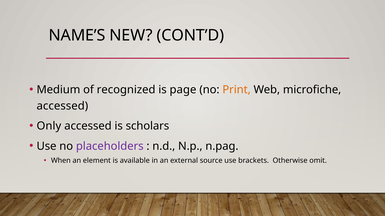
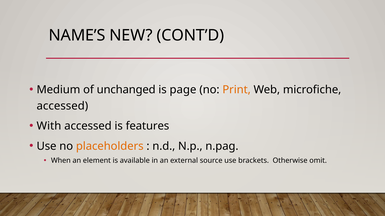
recognized: recognized -> unchanged (126, 90)
Only: Only -> With (49, 126)
scholars: scholars -> features (147, 126)
placeholders colour: purple -> orange (110, 146)
